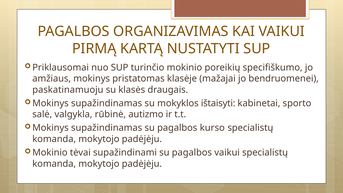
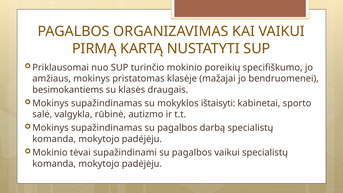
paskatinamuoju: paskatinamuoju -> besimokantiems (68, 90)
kurso: kurso -> darbą (212, 128)
